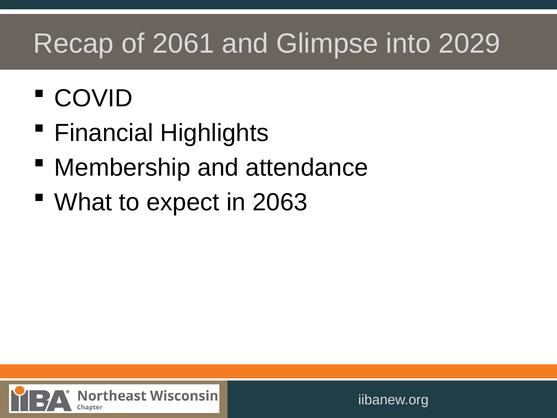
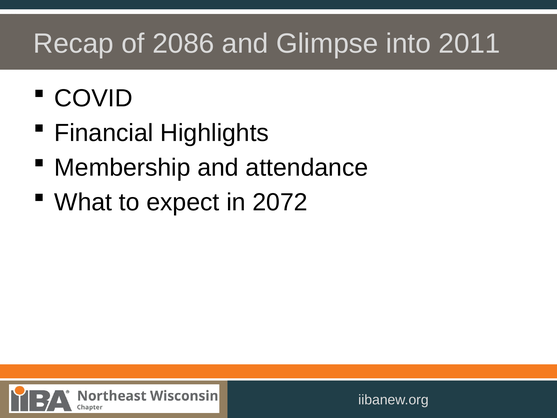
2061: 2061 -> 2086 (183, 44)
2029: 2029 -> 2011 (469, 44)
2063: 2063 -> 2072 (280, 202)
